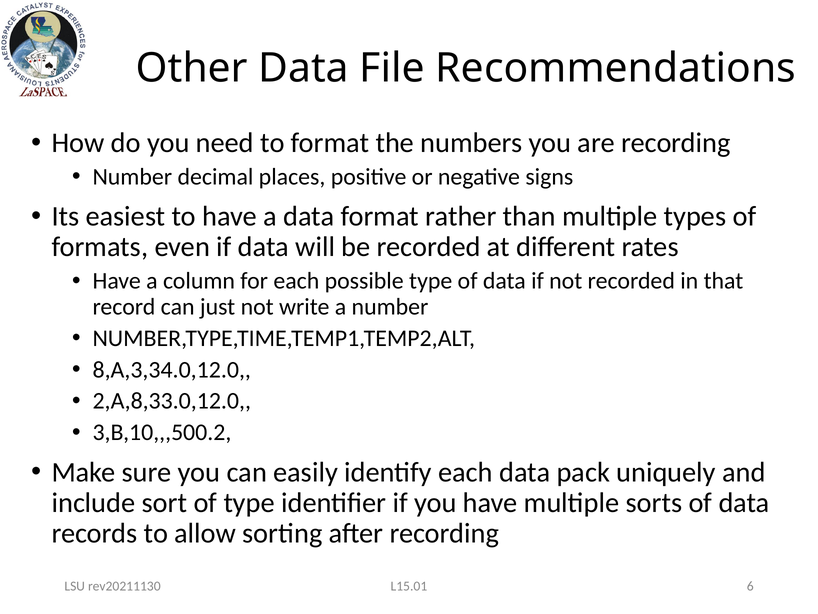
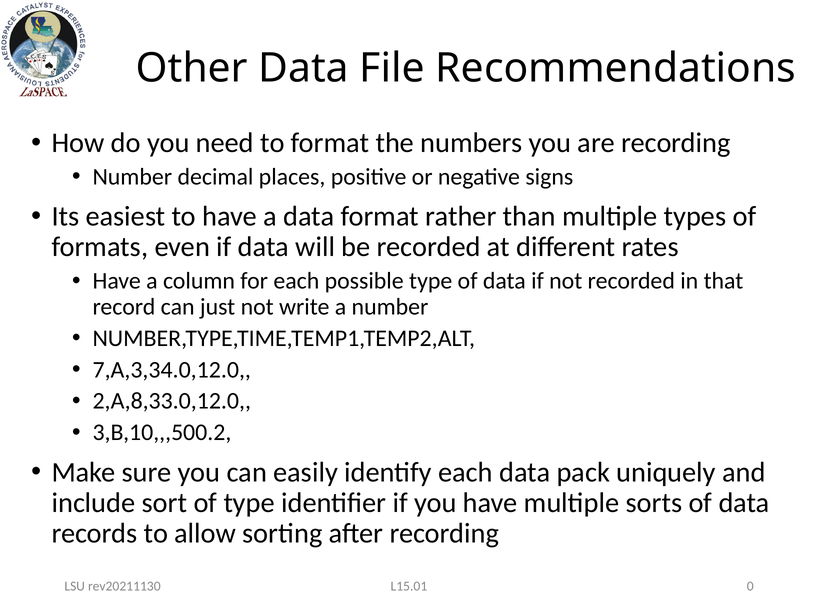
8,A,3,34.0,12.0: 8,A,3,34.0,12.0 -> 7,A,3,34.0,12.0 (172, 369)
6: 6 -> 0 (750, 586)
